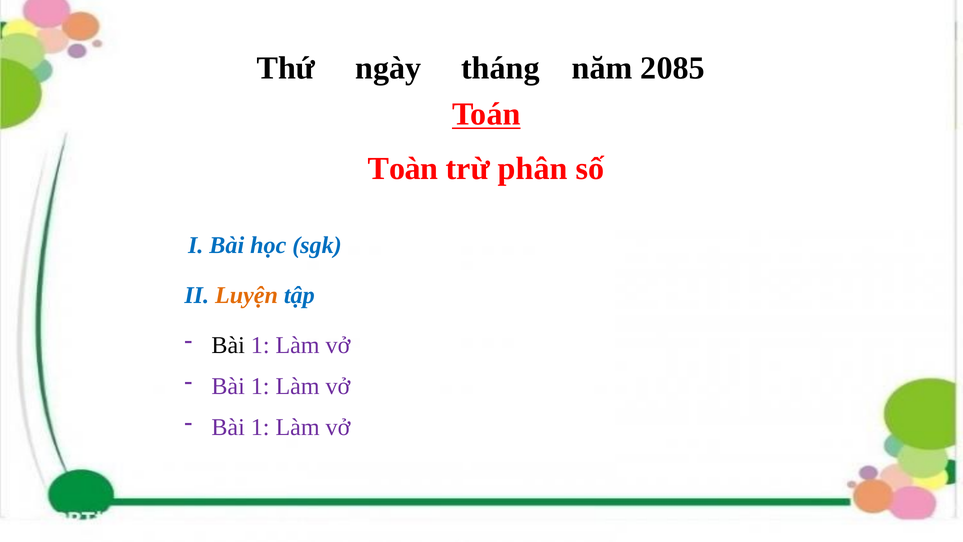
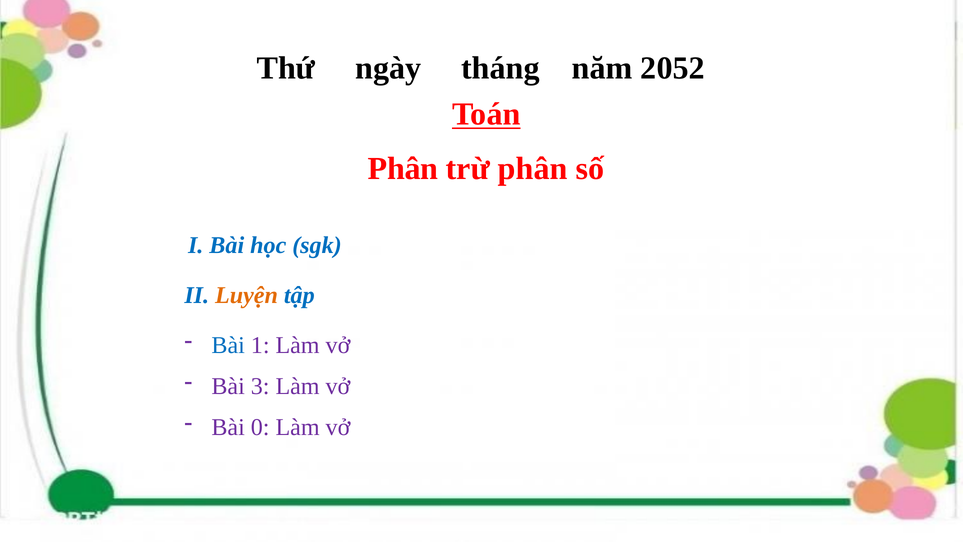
2085: 2085 -> 2052 (673, 68)
Toàn: Toàn -> Phân (403, 169)
Bài colour: black -> blue (228, 345)
1: 1 -> 3 (260, 386)
1: 1 -> 0 (260, 427)
